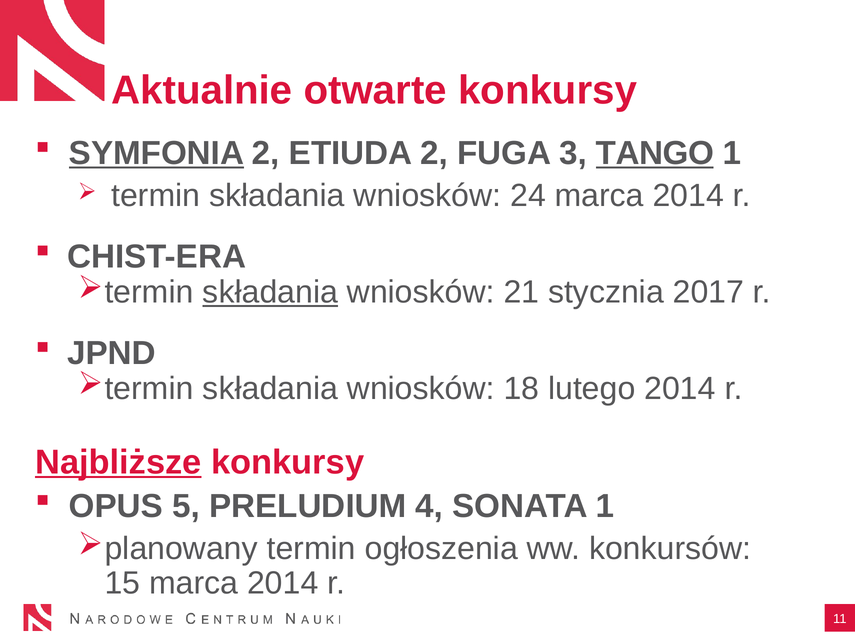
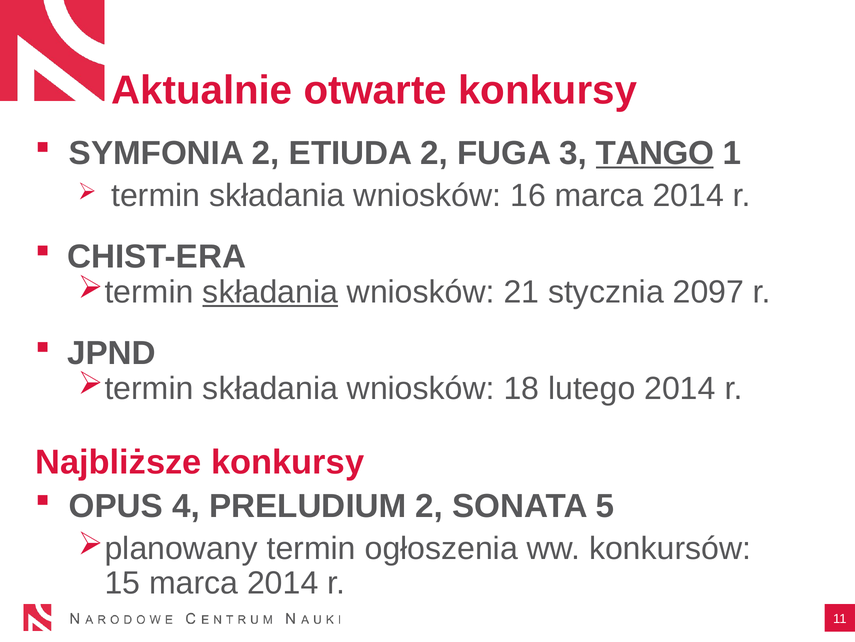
SYMFONIA underline: present -> none (157, 153)
24: 24 -> 16 (528, 196)
2017: 2017 -> 2097 (708, 292)
Najbliższe underline: present -> none (118, 462)
5: 5 -> 4 (186, 506)
PRELUDIUM 4: 4 -> 2 (429, 506)
SONATA 1: 1 -> 5 (605, 506)
